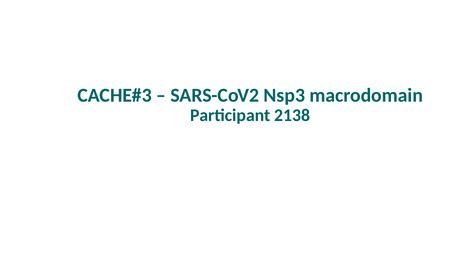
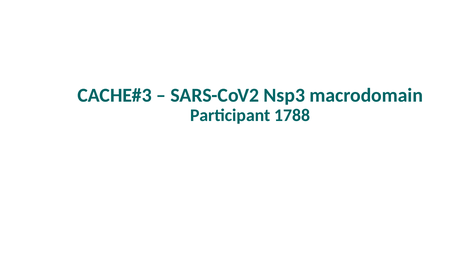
2138: 2138 -> 1788 (292, 115)
